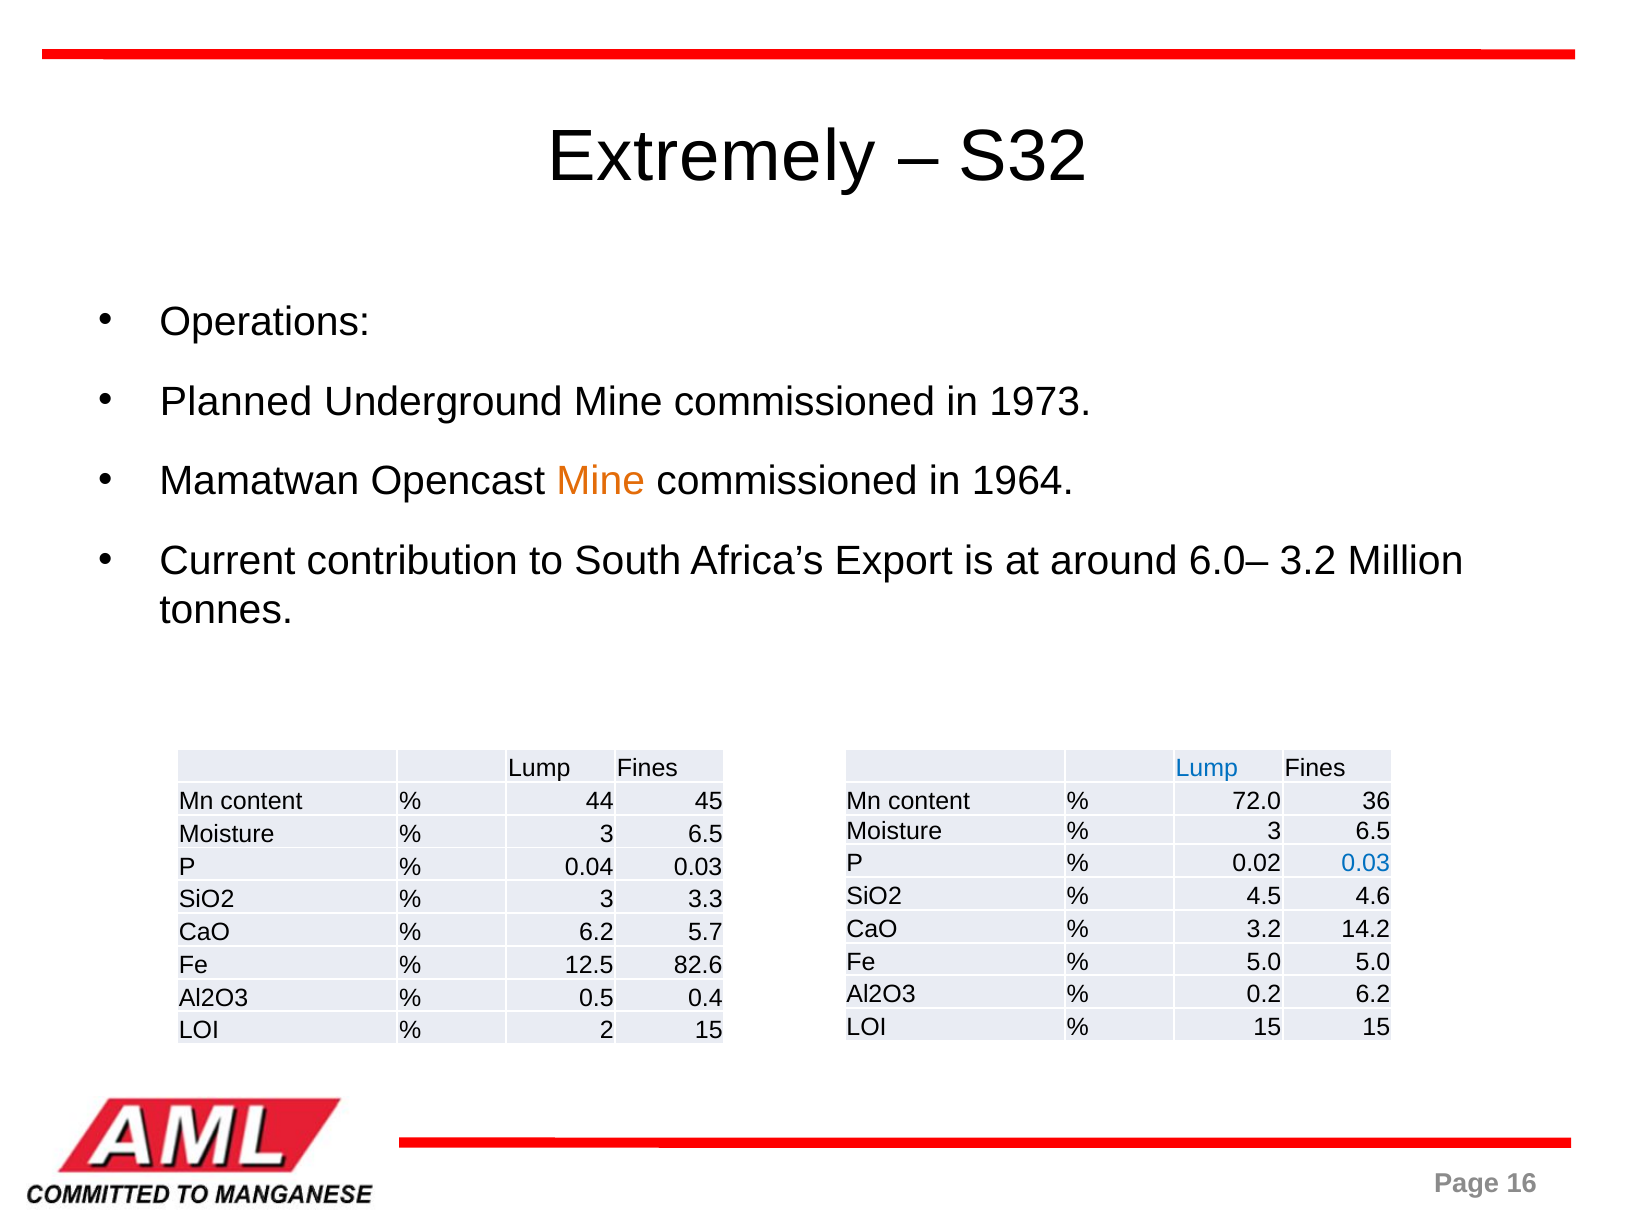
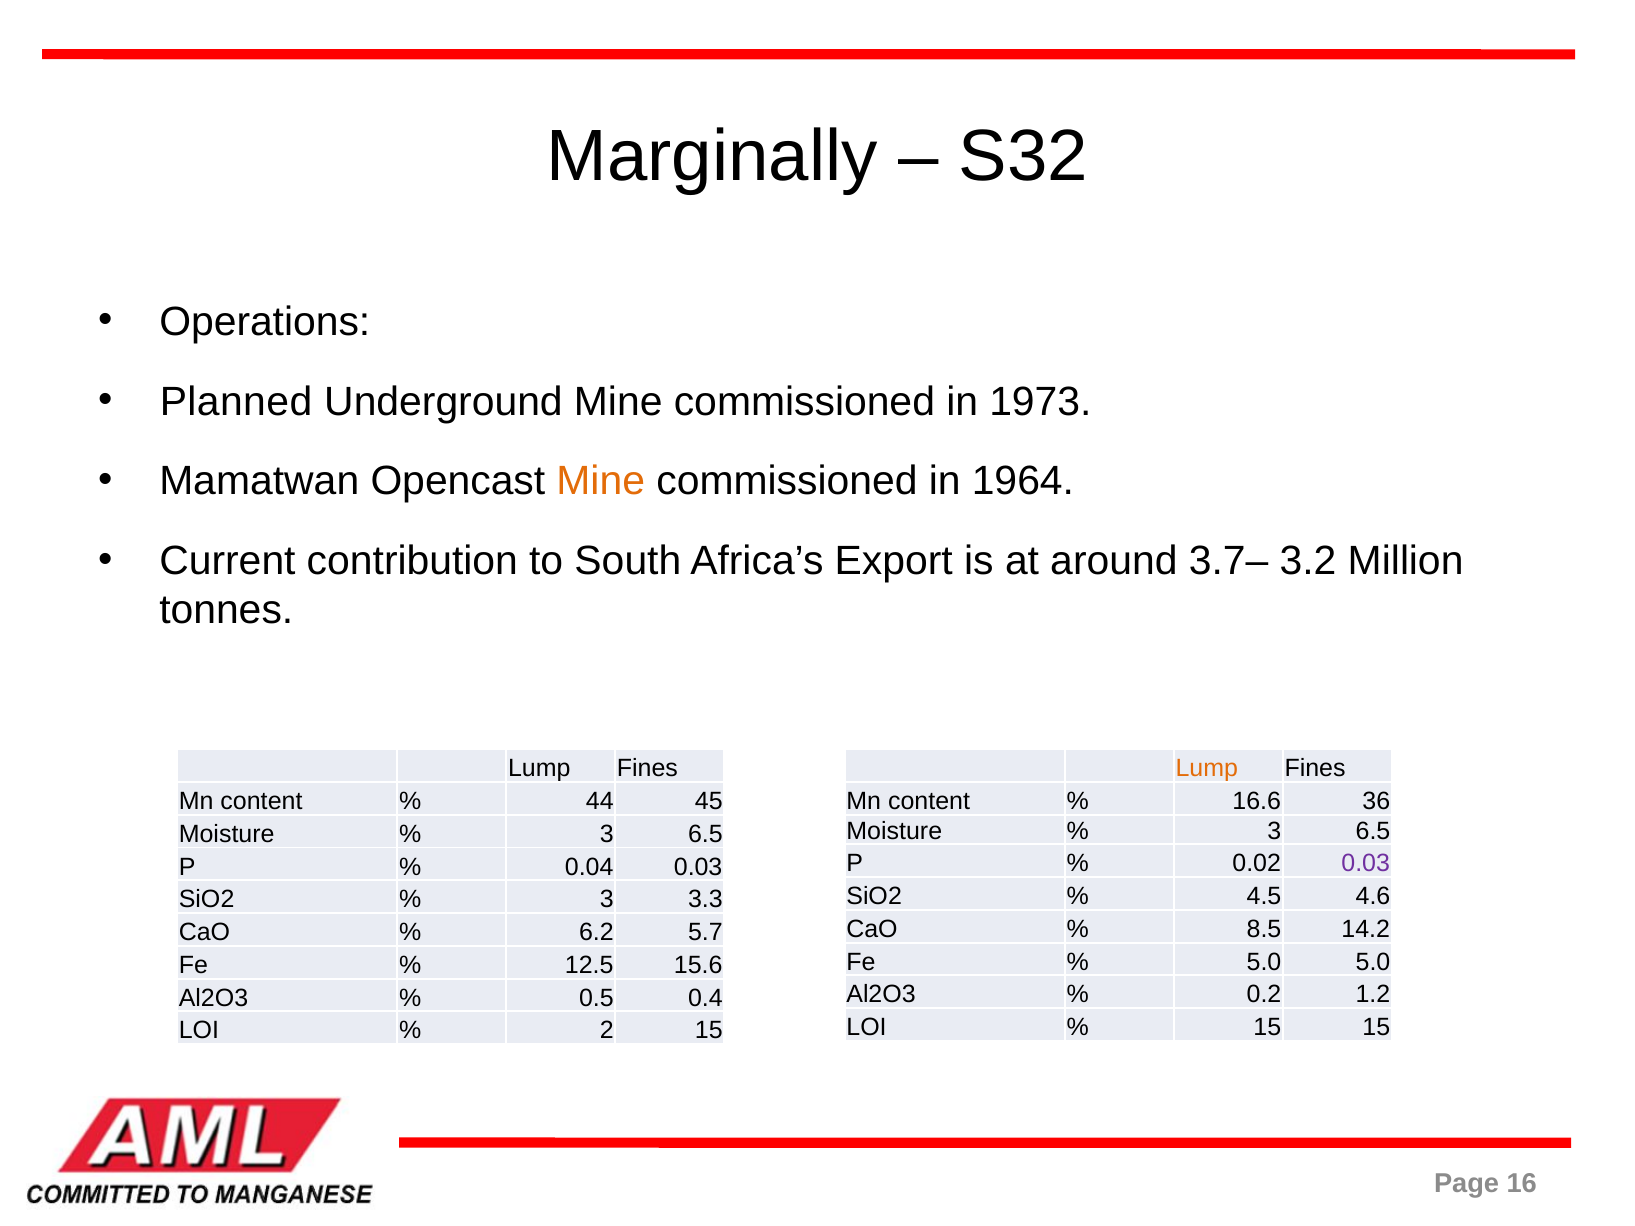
Extremely: Extremely -> Marginally (712, 156)
6.0–: 6.0– -> 3.7– (1229, 562)
Lump colour: blue -> orange (1207, 769)
72.0: 72.0 -> 16.6 (1257, 801)
0.03 colour: blue -> purple (1366, 864)
3.2: 3.2 -> 8.5 (1264, 929)
82.6: 82.6 -> 15.6 (698, 965)
0.2 6.2: 6.2 -> 1.2 (1373, 995)
